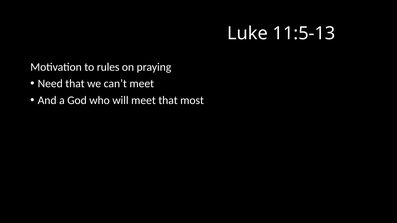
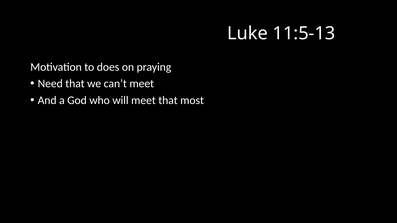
rules: rules -> does (108, 67)
